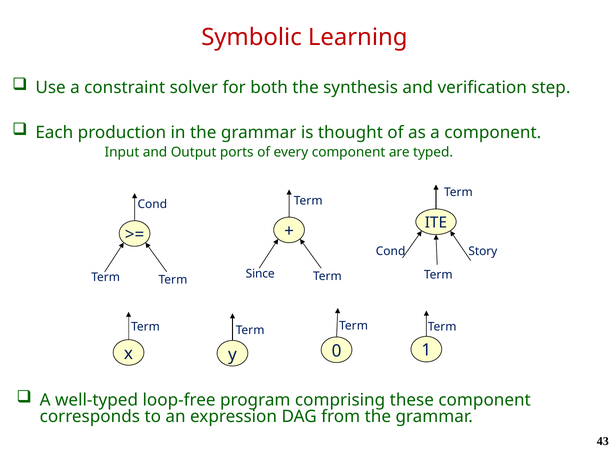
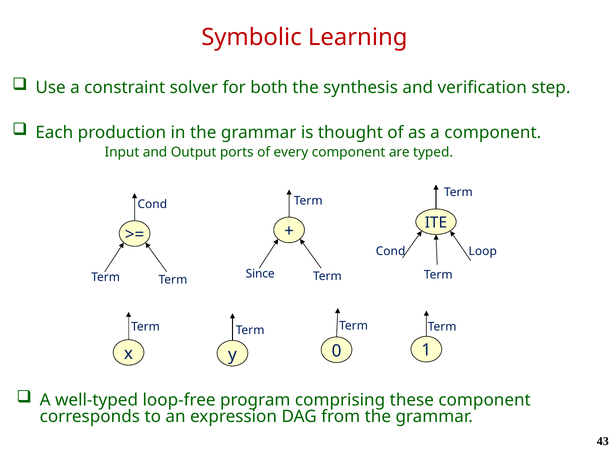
Story: Story -> Loop (483, 251)
